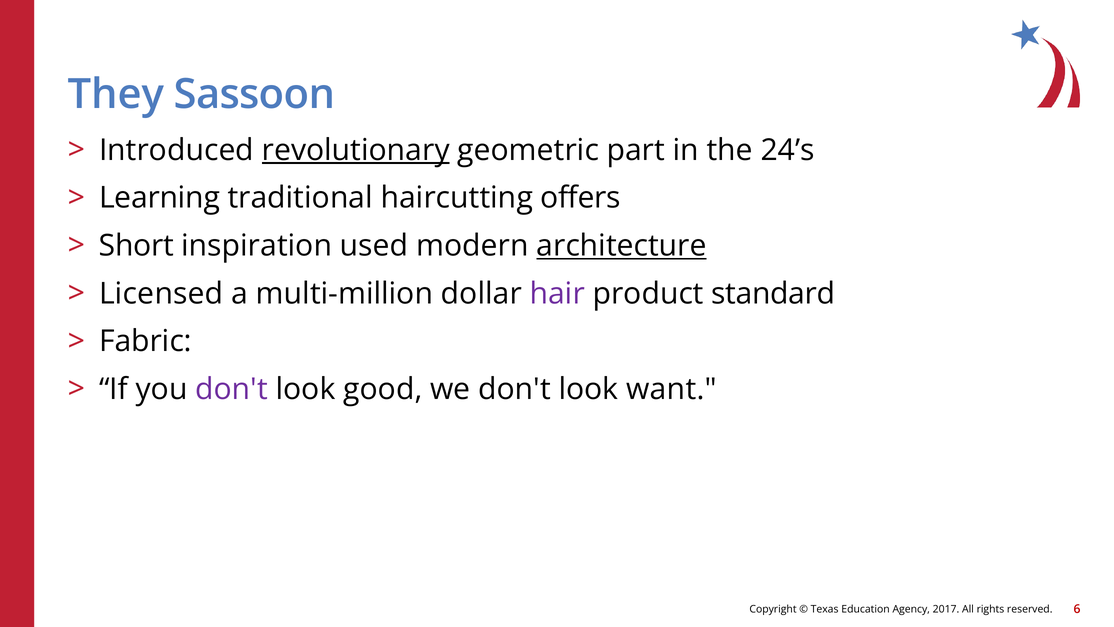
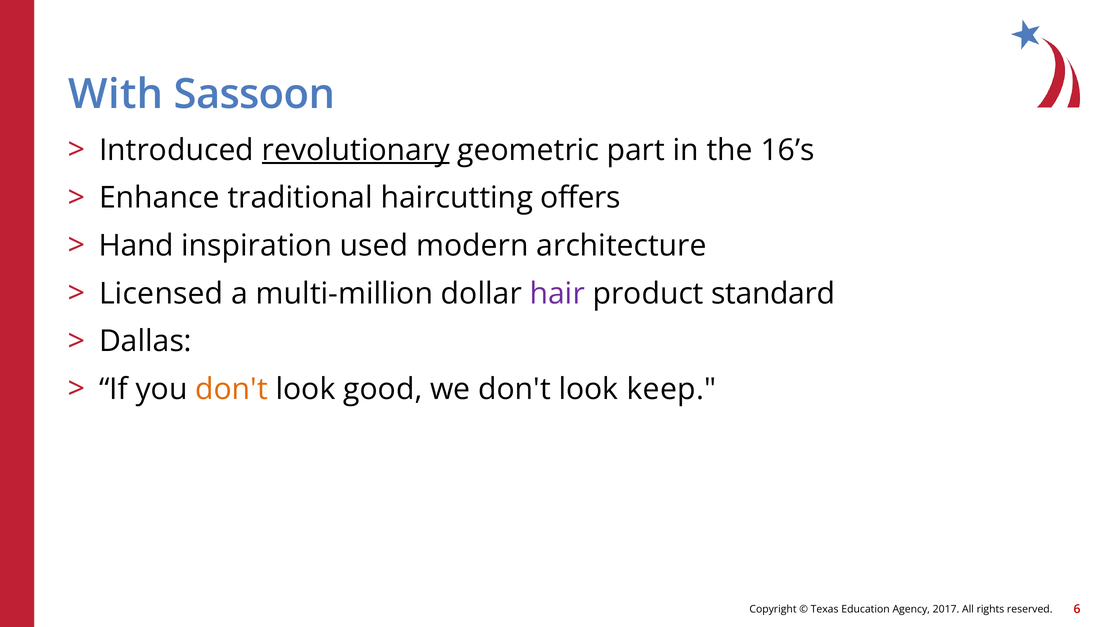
They: They -> With (116, 94)
24’s: 24’s -> 16’s (788, 150)
Learning: Learning -> Enhance (159, 198)
Short: Short -> Hand (136, 246)
architecture underline: present -> none (622, 246)
Fabric: Fabric -> Dallas (145, 341)
don't colour: purple -> orange (232, 389)
want: want -> keep (672, 389)
